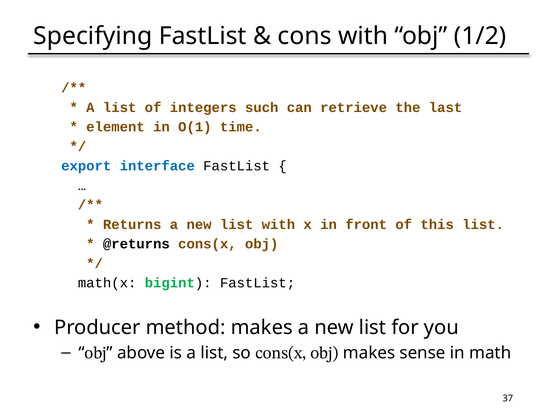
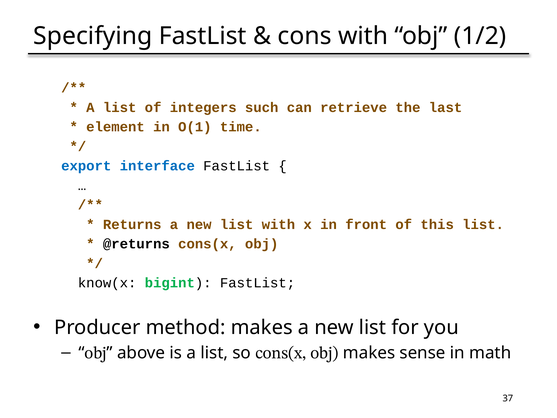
math(x: math(x -> know(x (107, 283)
